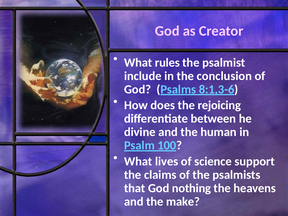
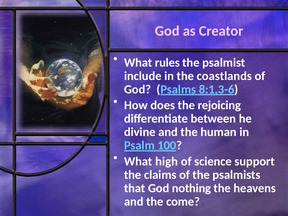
conclusion: conclusion -> coastlands (224, 76)
lives: lives -> high (167, 161)
make: make -> come (183, 202)
